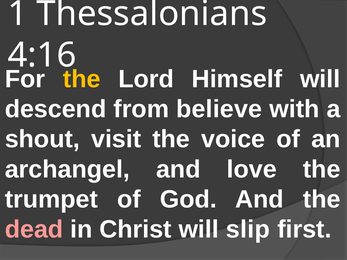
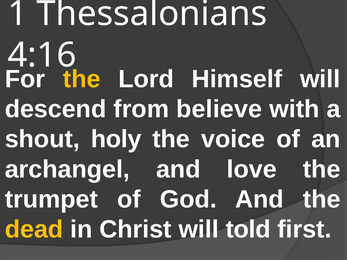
visit: visit -> holy (116, 139)
dead colour: pink -> yellow (34, 230)
slip: slip -> told (248, 230)
